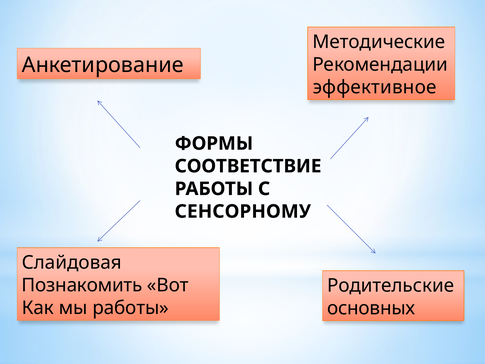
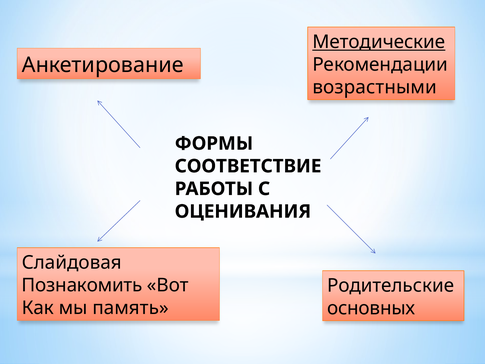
Методические underline: none -> present (379, 42)
эффективное: эффективное -> возрастными (375, 87)
СЕНСОРНОМУ: СЕНСОРНОМУ -> ОЦЕНИВАНИЯ (243, 211)
мы работы: работы -> память (131, 308)
